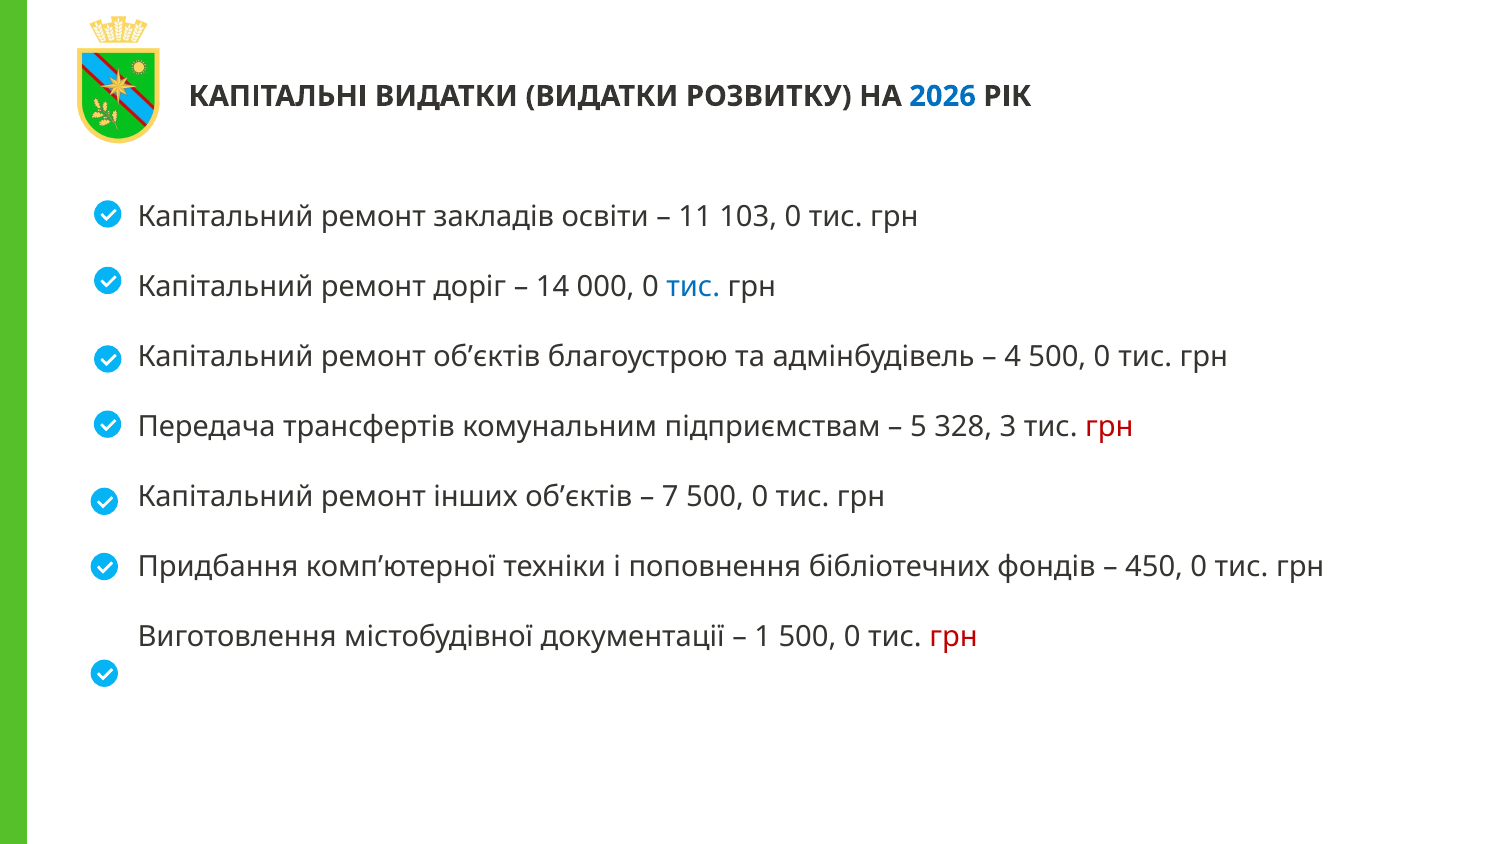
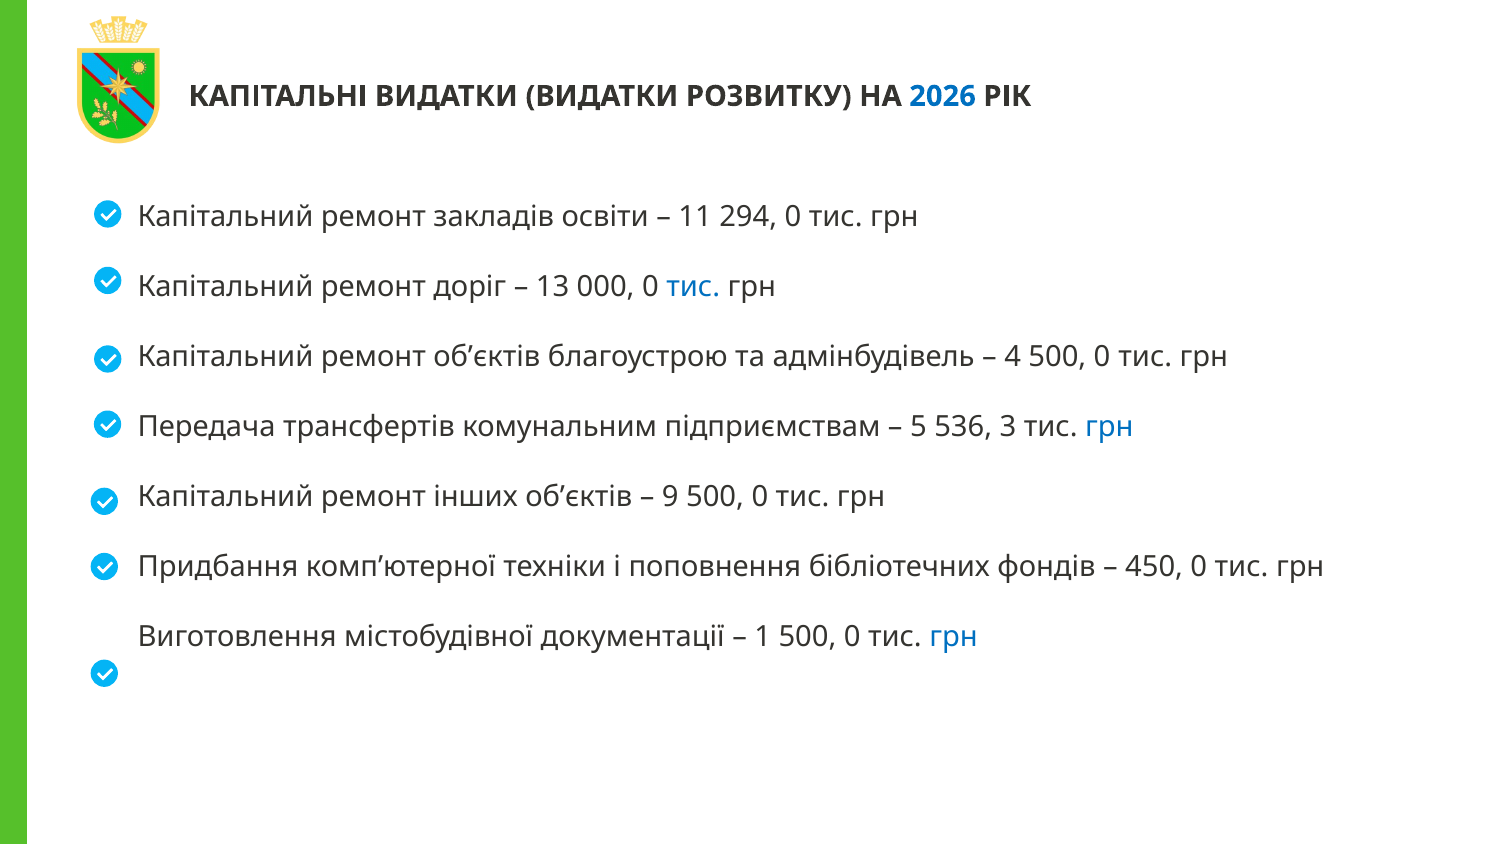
103: 103 -> 294 (748, 216)
14: 14 -> 13 (553, 286)
328: 328 -> 536 (963, 426)
грн colour: red -> blue (1109, 426)
7: 7 -> 9 (670, 496)
грн colour: red -> blue (954, 636)
